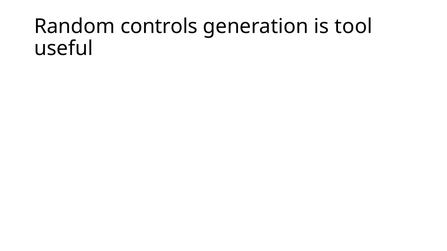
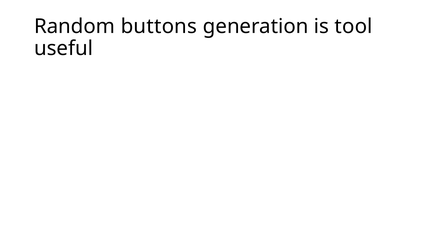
controls: controls -> buttons (159, 26)
